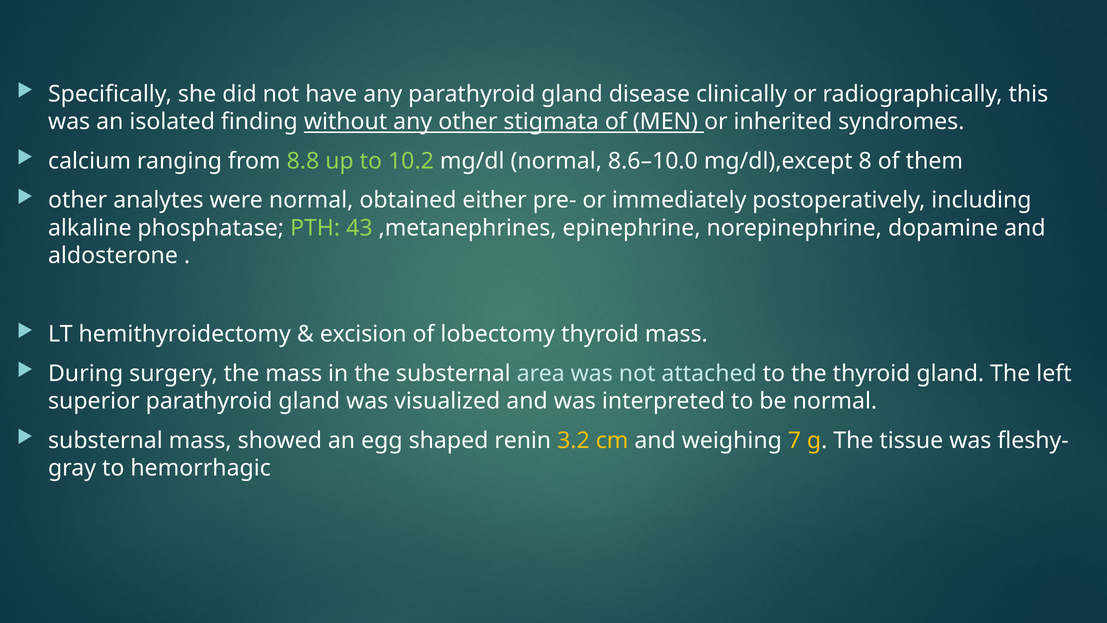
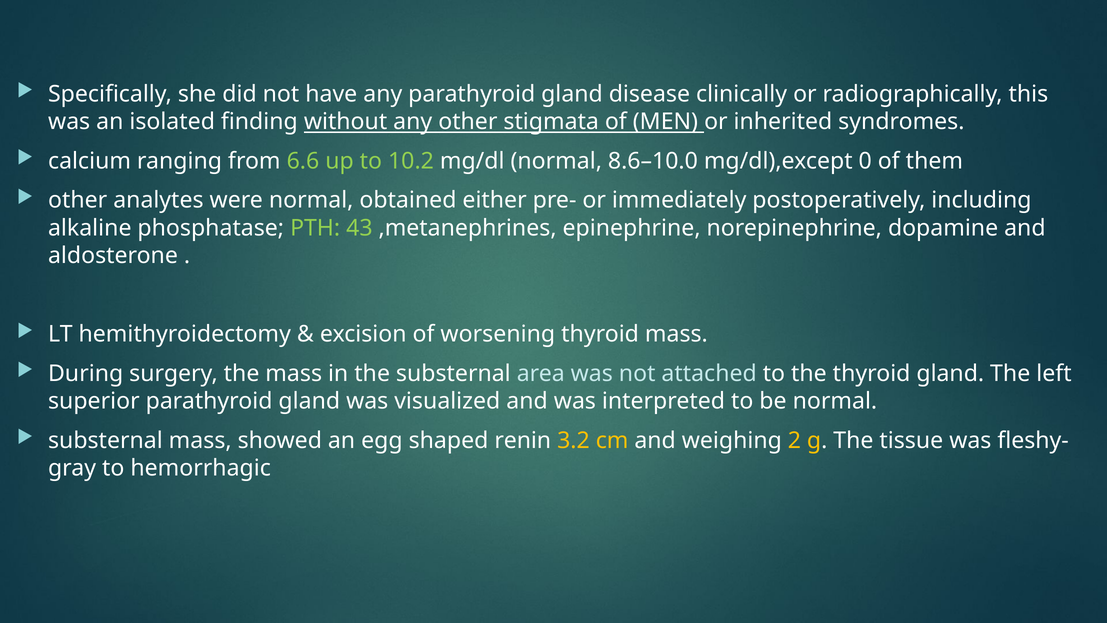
8.8: 8.8 -> 6.6 (303, 161)
8: 8 -> 0 (865, 161)
lobectomy: lobectomy -> worsening (498, 334)
7: 7 -> 2 (794, 440)
